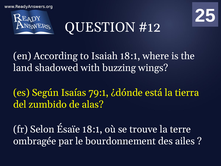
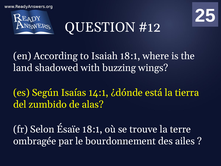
79:1: 79:1 -> 14:1 (98, 93)
